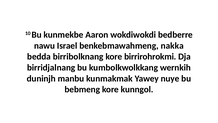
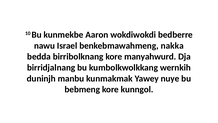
birrirohrokmi: birrirohrokmi -> manyahwurd (150, 56)
